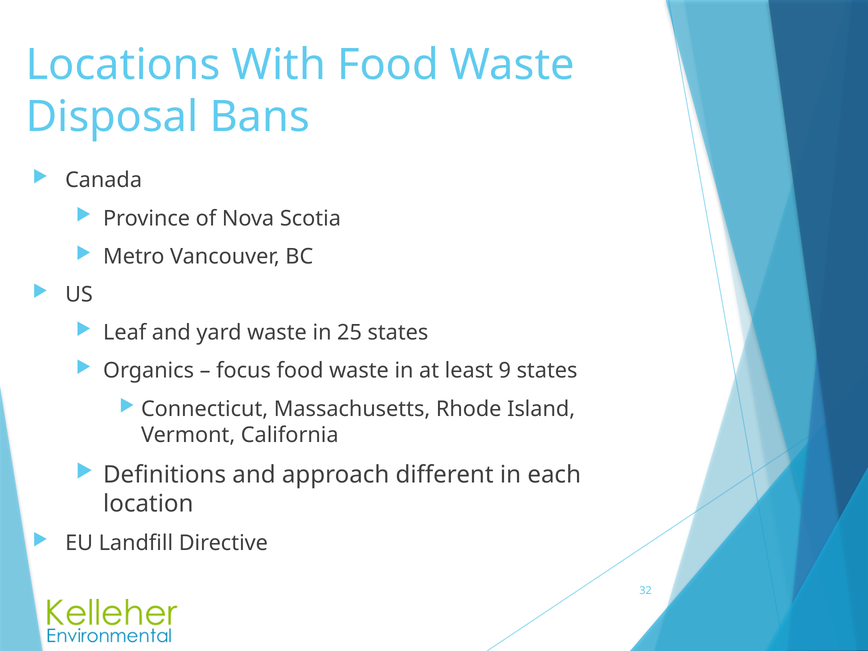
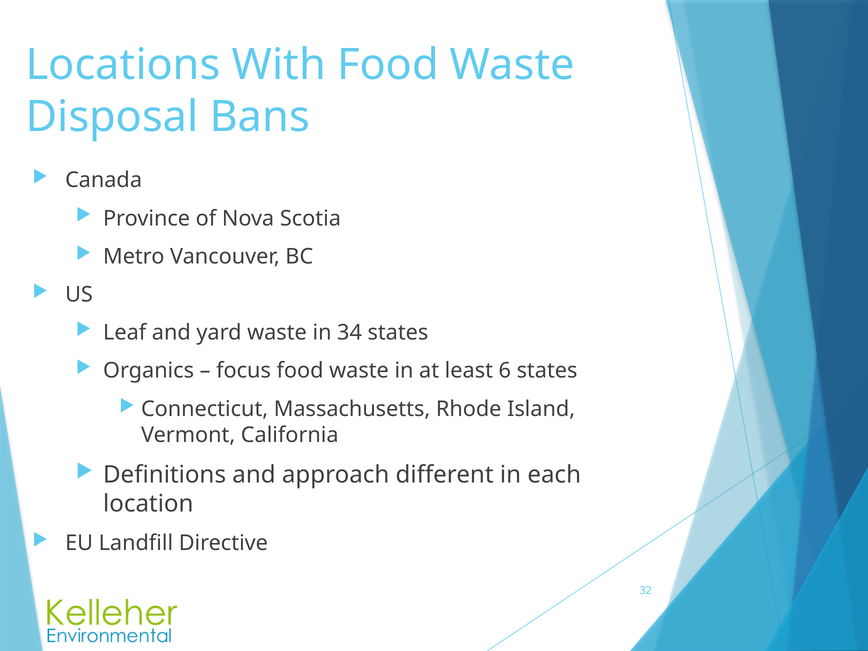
25: 25 -> 34 (350, 333)
9: 9 -> 6 (505, 371)
